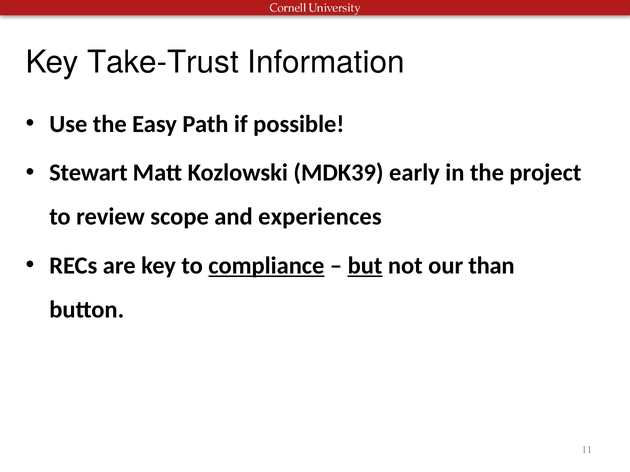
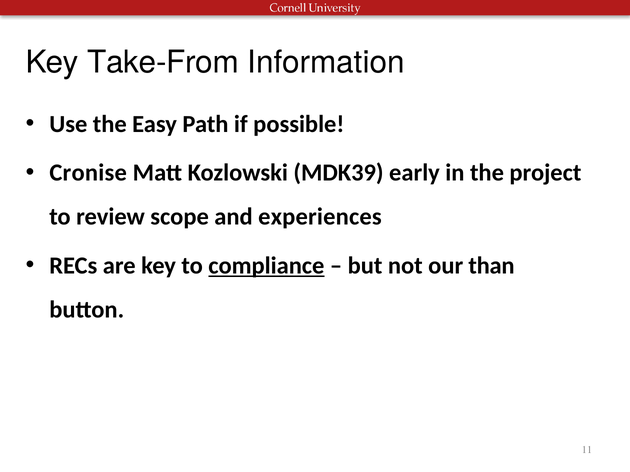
Take-Trust: Take-Trust -> Take-From (163, 63)
Stewart: Stewart -> Cronise (88, 173)
but underline: present -> none (365, 266)
